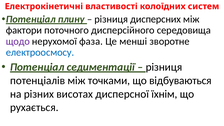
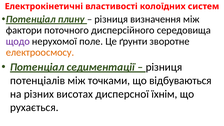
дисперсних: дисперсних -> визначення (156, 19)
фаза: фаза -> поле (91, 41)
менші: менші -> ґрунти (133, 41)
електроосмосу colour: blue -> orange (40, 52)
